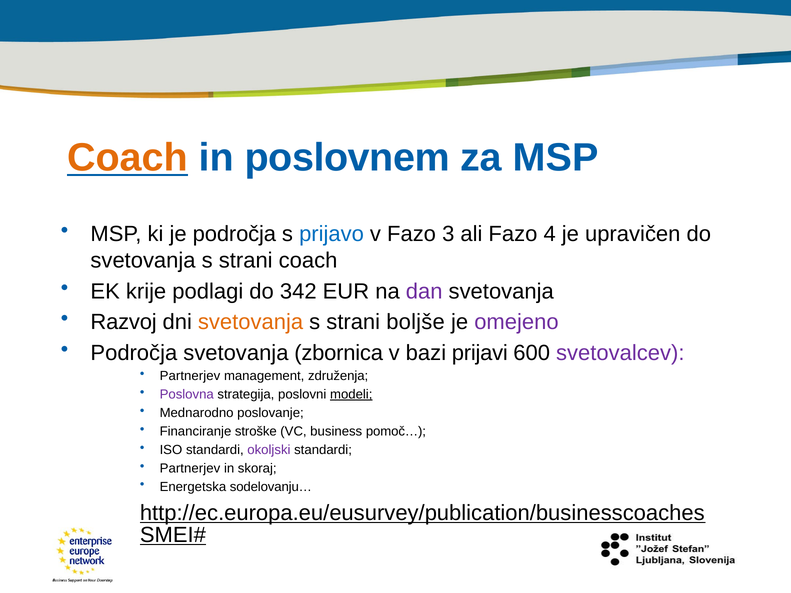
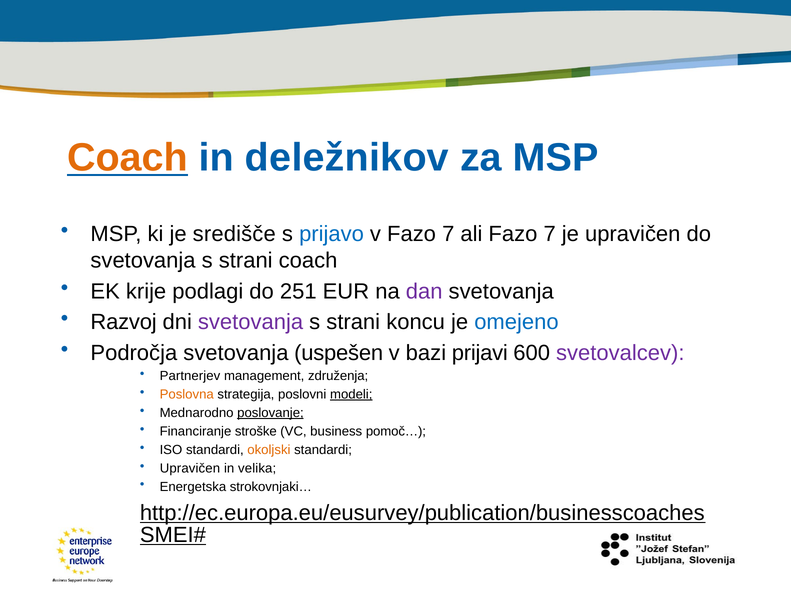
poslovnem: poslovnem -> deležnikov (347, 158)
je področja: področja -> središče (234, 234)
v Fazo 3: 3 -> 7 (448, 234)
ali Fazo 4: 4 -> 7 (550, 234)
342: 342 -> 251 (298, 291)
svetovanja colour: orange -> purple (251, 322)
boljše: boljše -> koncu (416, 322)
omejeno colour: purple -> blue (516, 322)
zbornica: zbornica -> uspešen (339, 353)
Poslovna colour: purple -> orange (187, 395)
poslovanje underline: none -> present (270, 413)
okoljski colour: purple -> orange (269, 450)
Partnerjev: Partnerjev -> Upravičen (190, 468)
skoraj: skoraj -> velika (257, 468)
sodelovanju…: sodelovanju… -> strokovnjaki… (271, 487)
